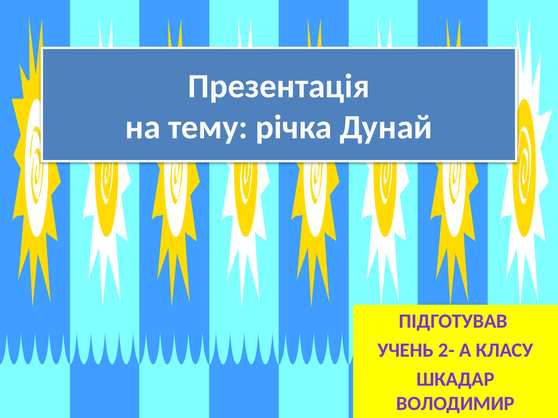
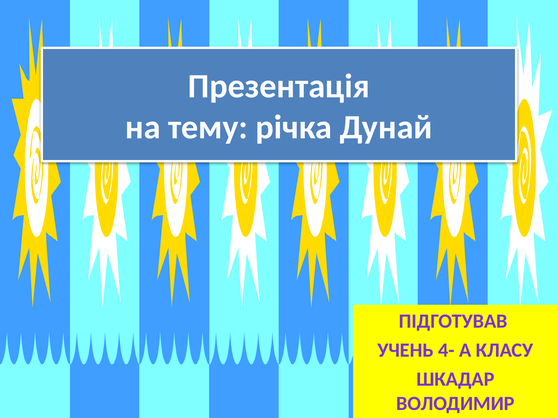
2-: 2- -> 4- (446, 351)
